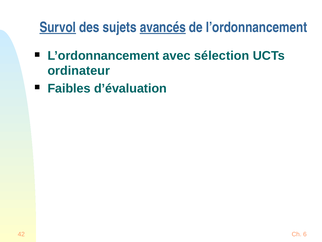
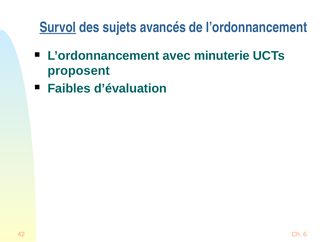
avancés underline: present -> none (163, 27)
sélection: sélection -> minuterie (222, 56)
ordinateur: ordinateur -> proposent (79, 71)
